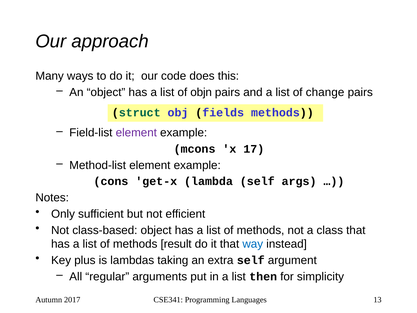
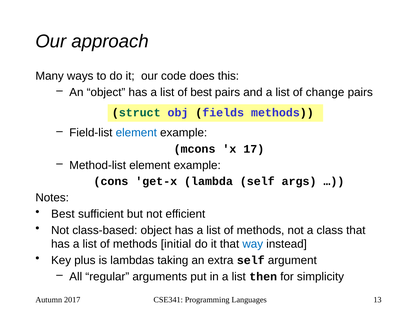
of objn: objn -> best (201, 92)
element colour: purple -> blue (136, 133)
Only: Only -> Best (63, 214)
result: result -> initial (176, 244)
